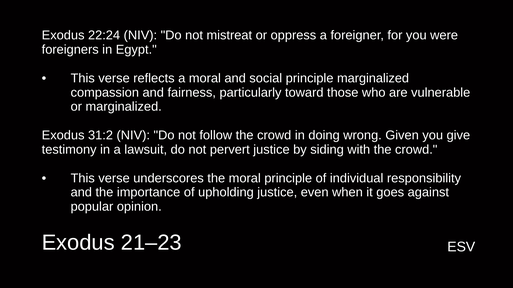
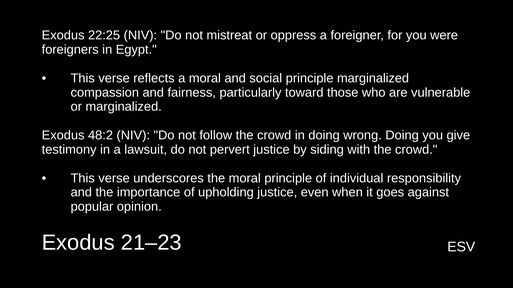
22:24: 22:24 -> 22:25 (104, 35)
31:2: 31:2 -> 48:2 (100, 136)
wrong Given: Given -> Doing (402, 136)
